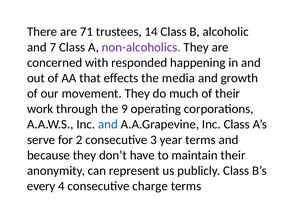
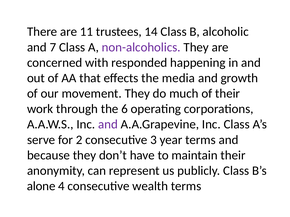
71: 71 -> 11 (86, 32)
9: 9 -> 6 (125, 109)
and colour: blue -> purple (108, 125)
every: every -> alone (41, 187)
charge: charge -> wealth (150, 187)
